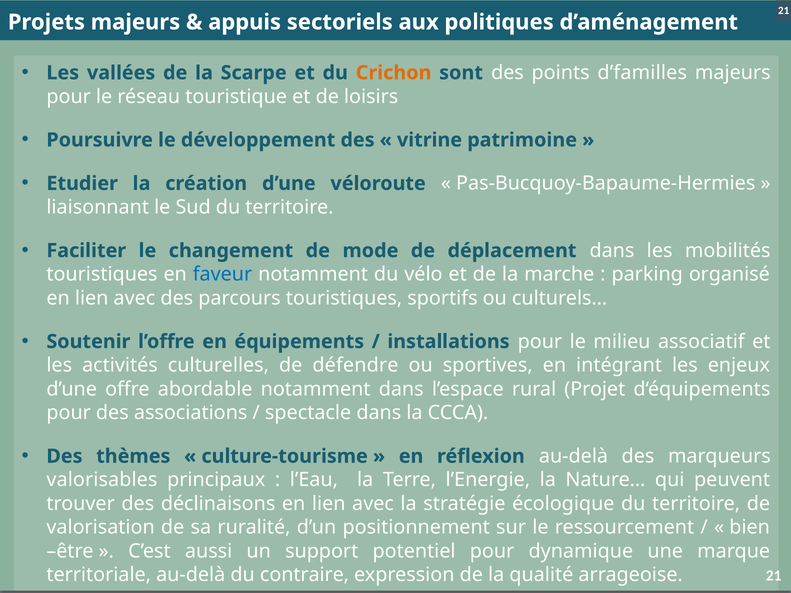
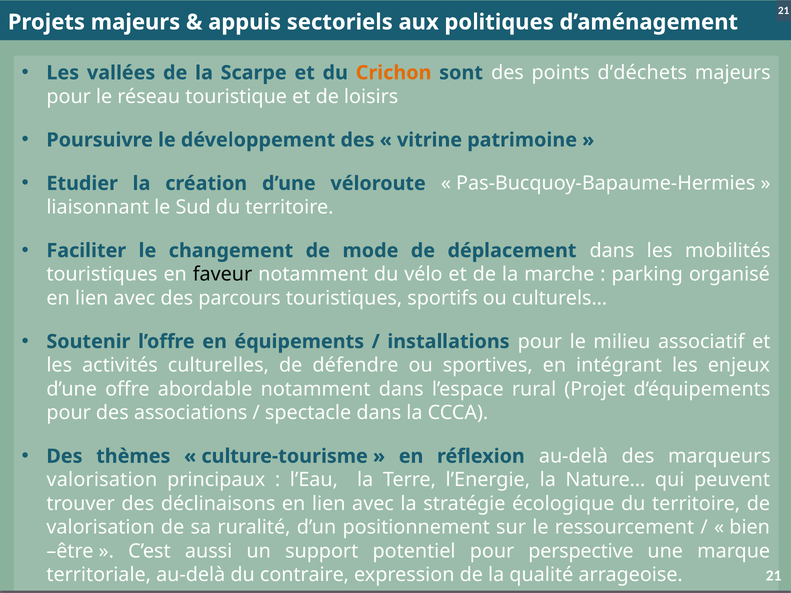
d’familles: d’familles -> d’déchets (642, 73)
faveur colour: blue -> black (223, 274)
valorisables: valorisables -> valorisation (102, 480)
dynamique: dynamique -> perspective (581, 551)
